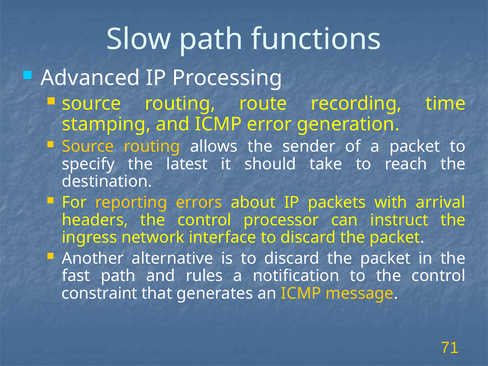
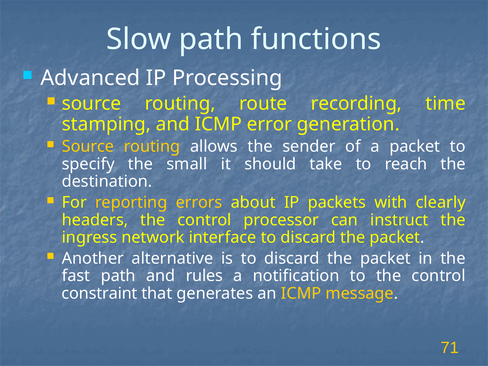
latest: latest -> small (187, 164)
arrival: arrival -> clearly (441, 202)
